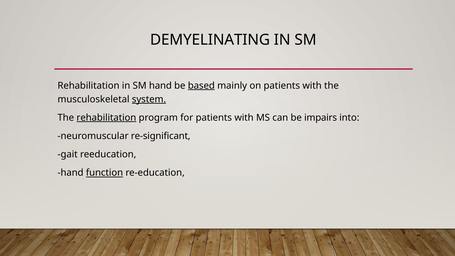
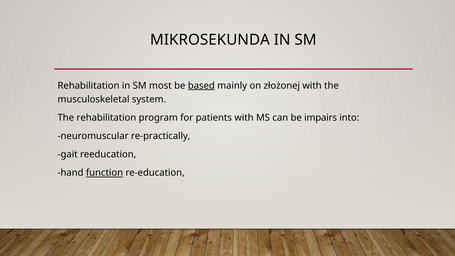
DEMYELINATING: DEMYELINATING -> MIKROSEKUNDA (210, 40)
SM hand: hand -> most (160, 86)
on patients: patients -> złożonej (282, 86)
system underline: present -> none (149, 99)
rehabilitation underline: present -> none (106, 118)
re-significant: re-significant -> re-practically (161, 136)
